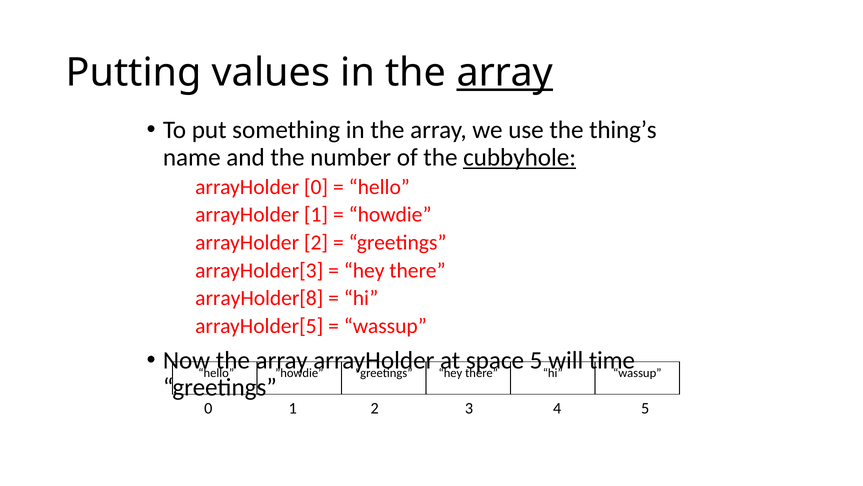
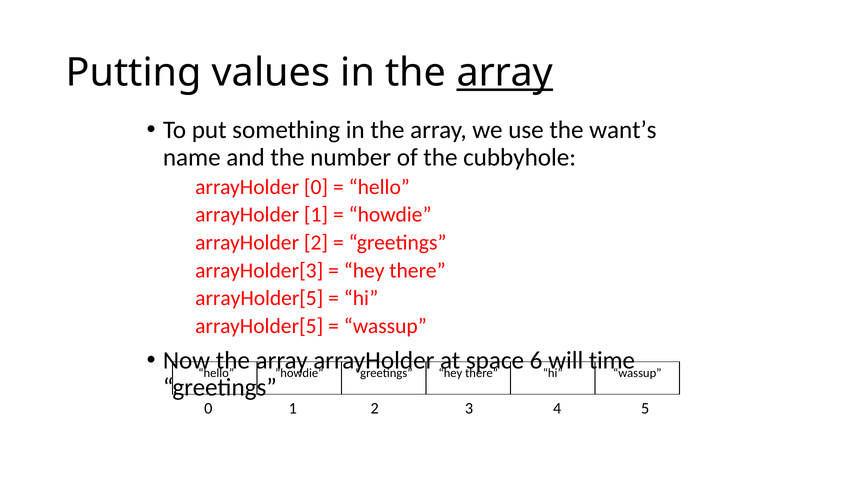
thing’s: thing’s -> want’s (623, 130)
cubbyhole underline: present -> none (520, 157)
arrayHolder[8: arrayHolder[8 -> arrayHolder[5 (259, 298)
5: 5 -> 6 (536, 360)
